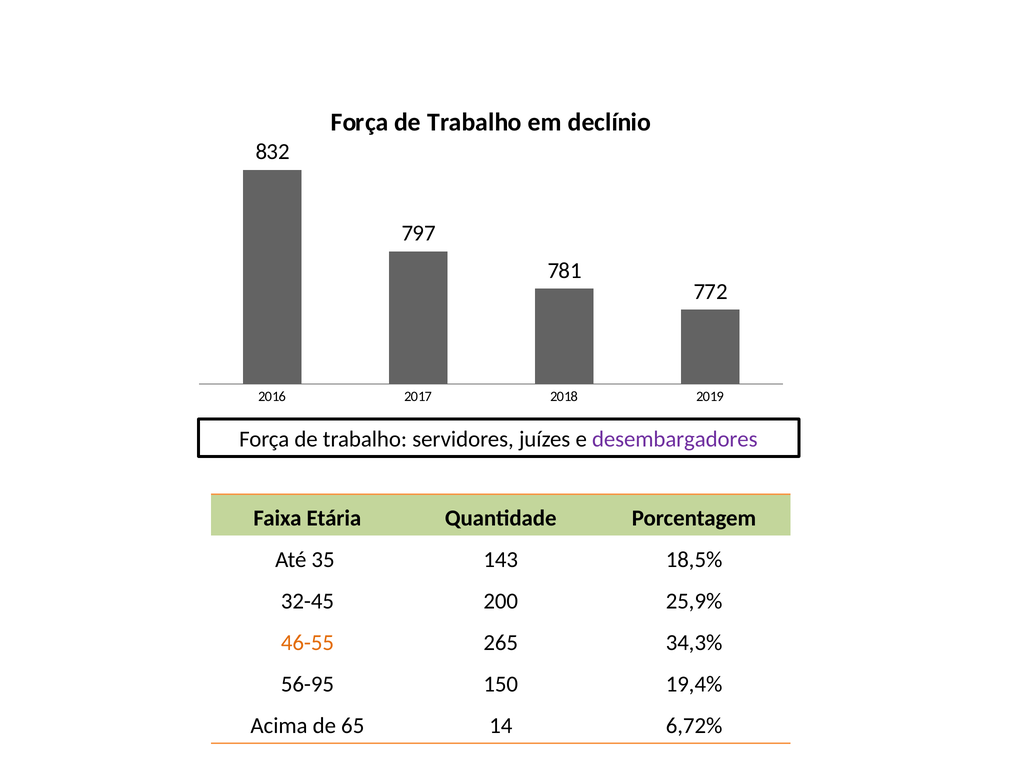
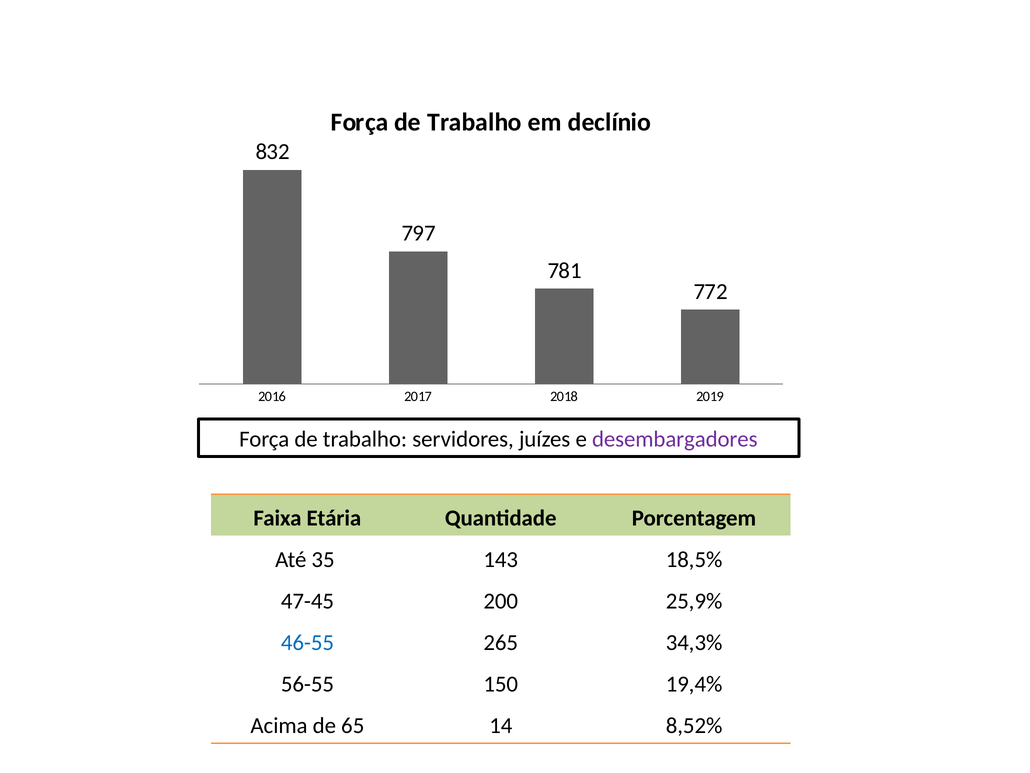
32-45: 32-45 -> 47-45 (307, 601)
46-55 colour: orange -> blue (307, 642)
56-95: 56-95 -> 56-55 (307, 684)
6,72%: 6,72% -> 8,52% (694, 725)
